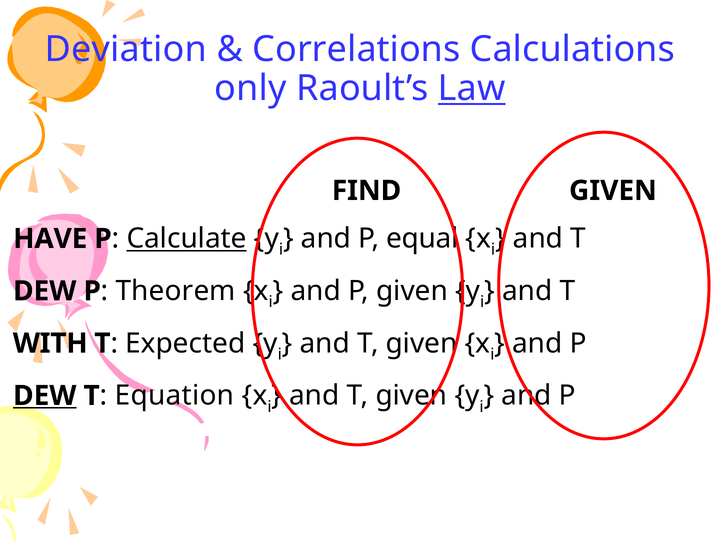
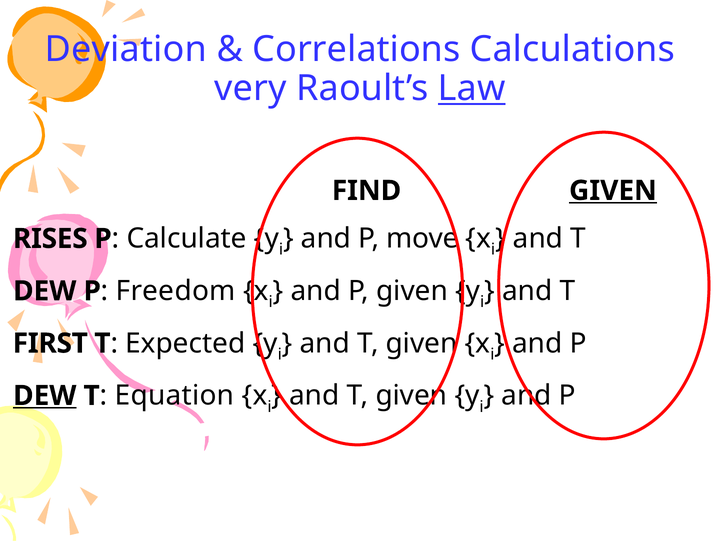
only: only -> very (251, 88)
GIVEN underline: none -> present (613, 191)
HAVE: HAVE -> RISES (50, 239)
Calculate underline: present -> none (187, 239)
equal: equal -> move (422, 239)
Theorem: Theorem -> Freedom (176, 291)
WITH: WITH -> FIRST (50, 343)
